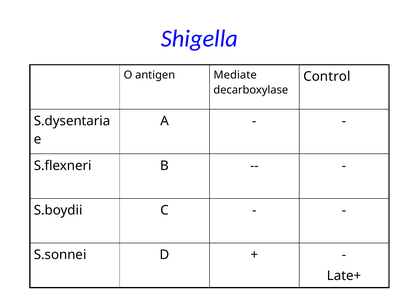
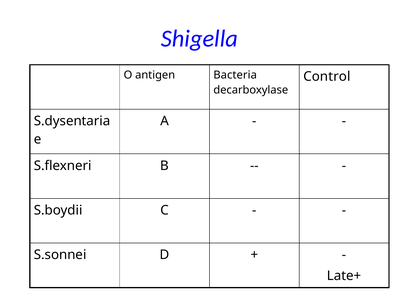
Mediate: Mediate -> Bacteria (235, 75)
